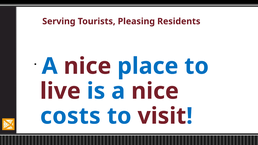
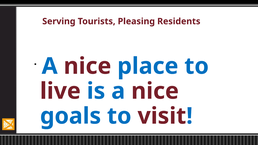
costs: costs -> goals (71, 116)
